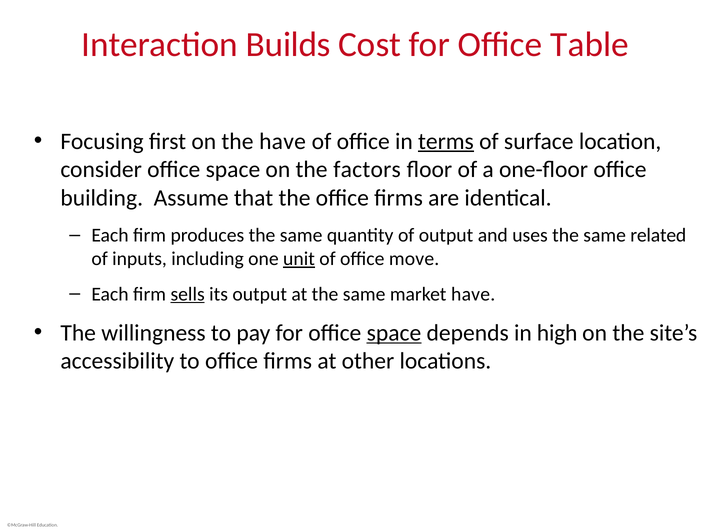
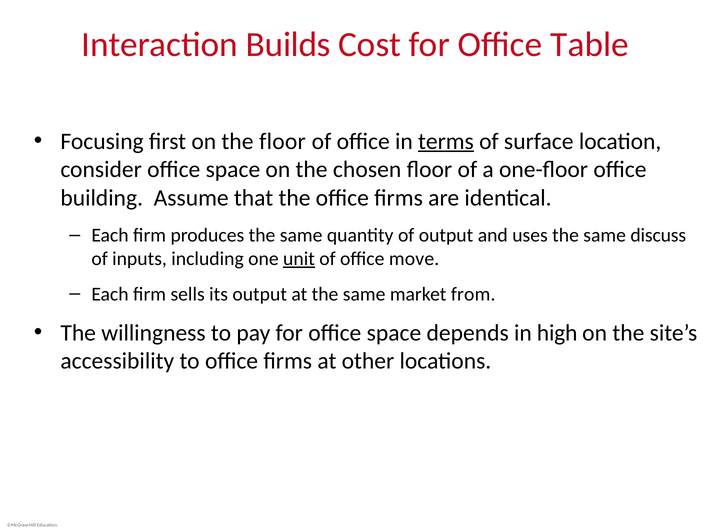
the have: have -> floor (282, 141)
factors: factors -> chosen (367, 170)
related: related -> discuss (658, 235)
sells underline: present -> none (188, 294)
market have: have -> from (473, 294)
space underline: present -> none (394, 333)
